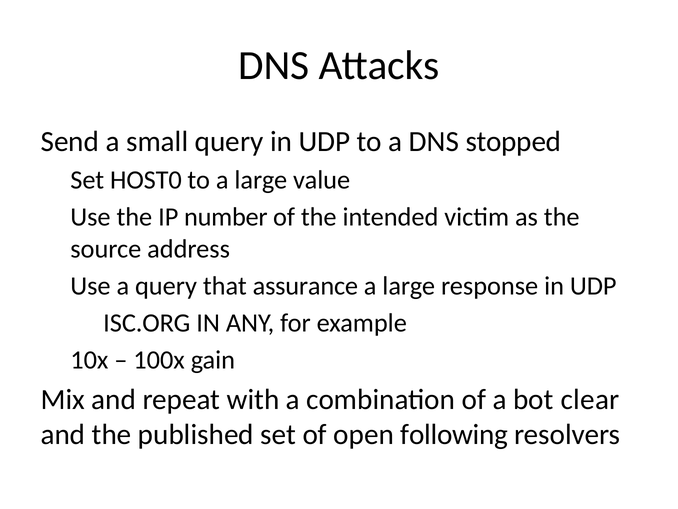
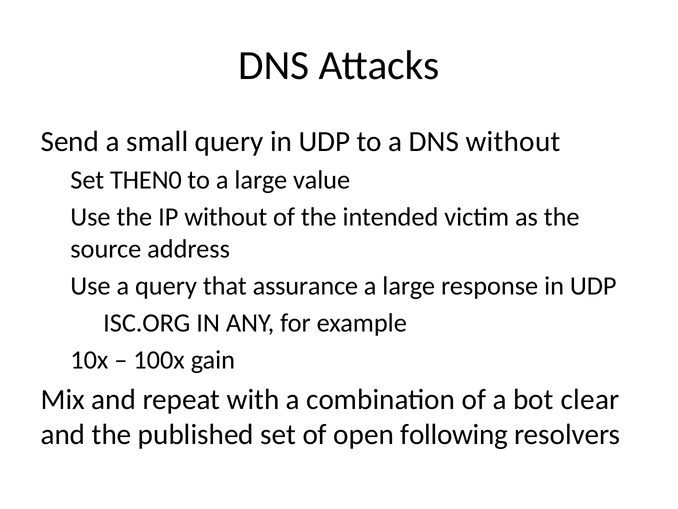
DNS stopped: stopped -> without (513, 142)
HOST0: HOST0 -> THEN0 (146, 180)
IP number: number -> without (226, 217)
